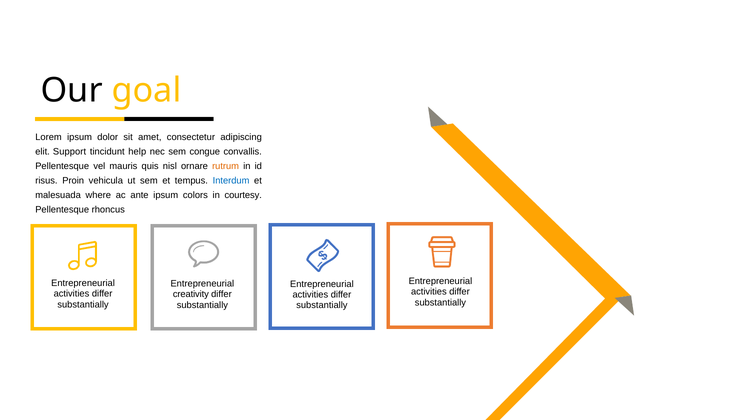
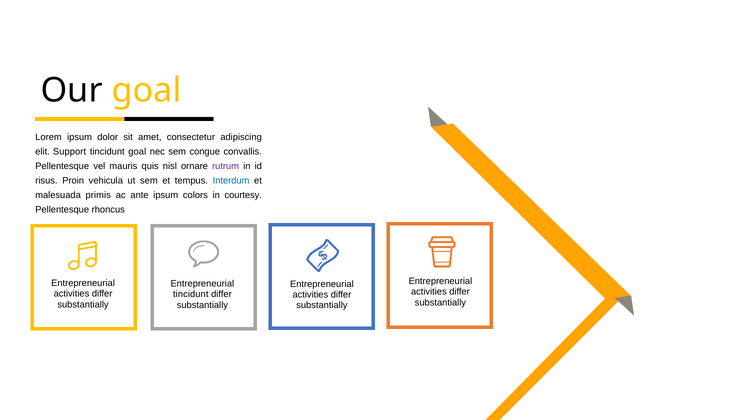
tincidunt help: help -> goal (137, 151)
rutrum colour: orange -> purple (226, 166)
where: where -> primis (98, 195)
creativity: creativity -> tincidunt (191, 294)
